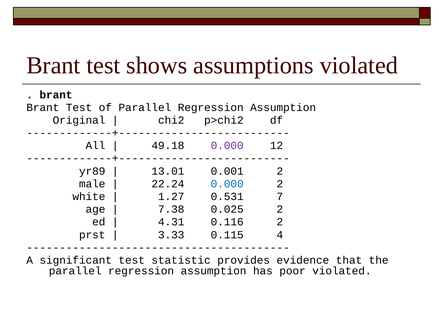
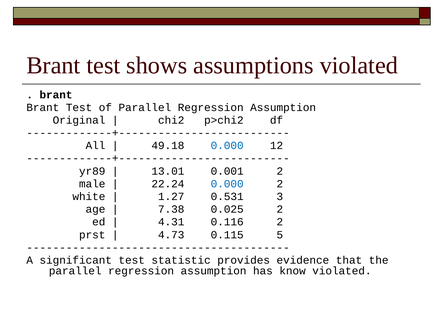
0.000 colour: purple -> blue (227, 146)
7: 7 -> 3 (280, 197)
3.33: 3.33 -> 4.73 (171, 235)
4: 4 -> 5 (280, 235)
poor: poor -> know (293, 271)
